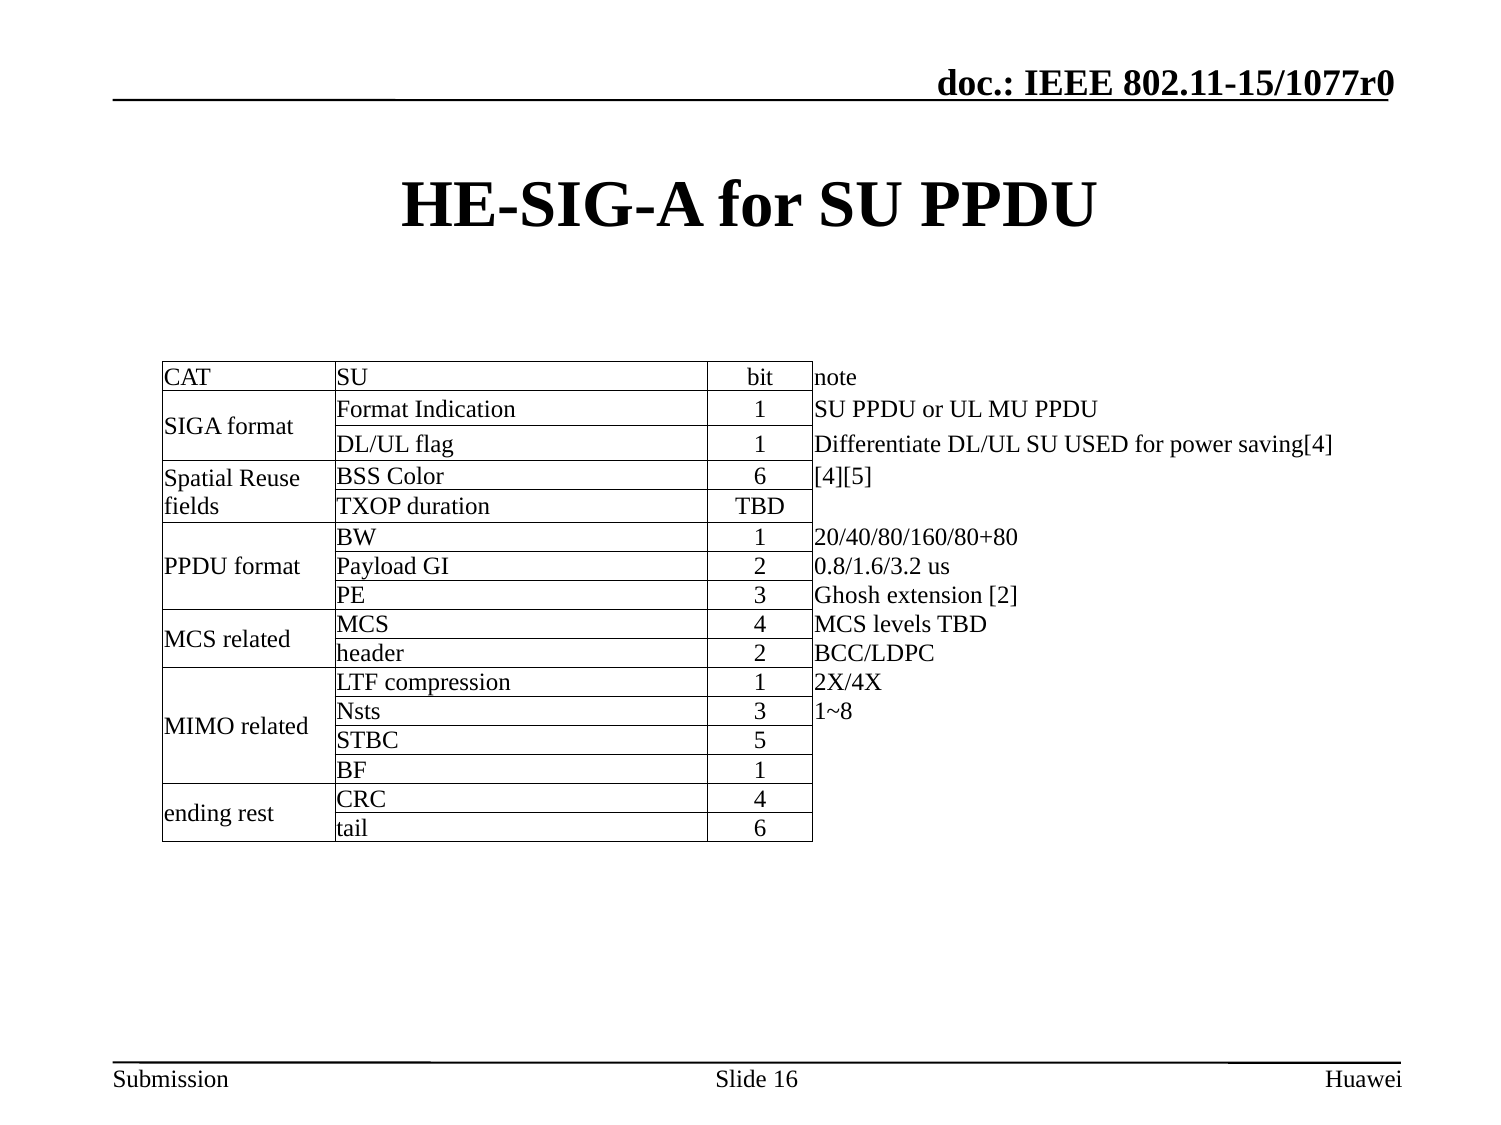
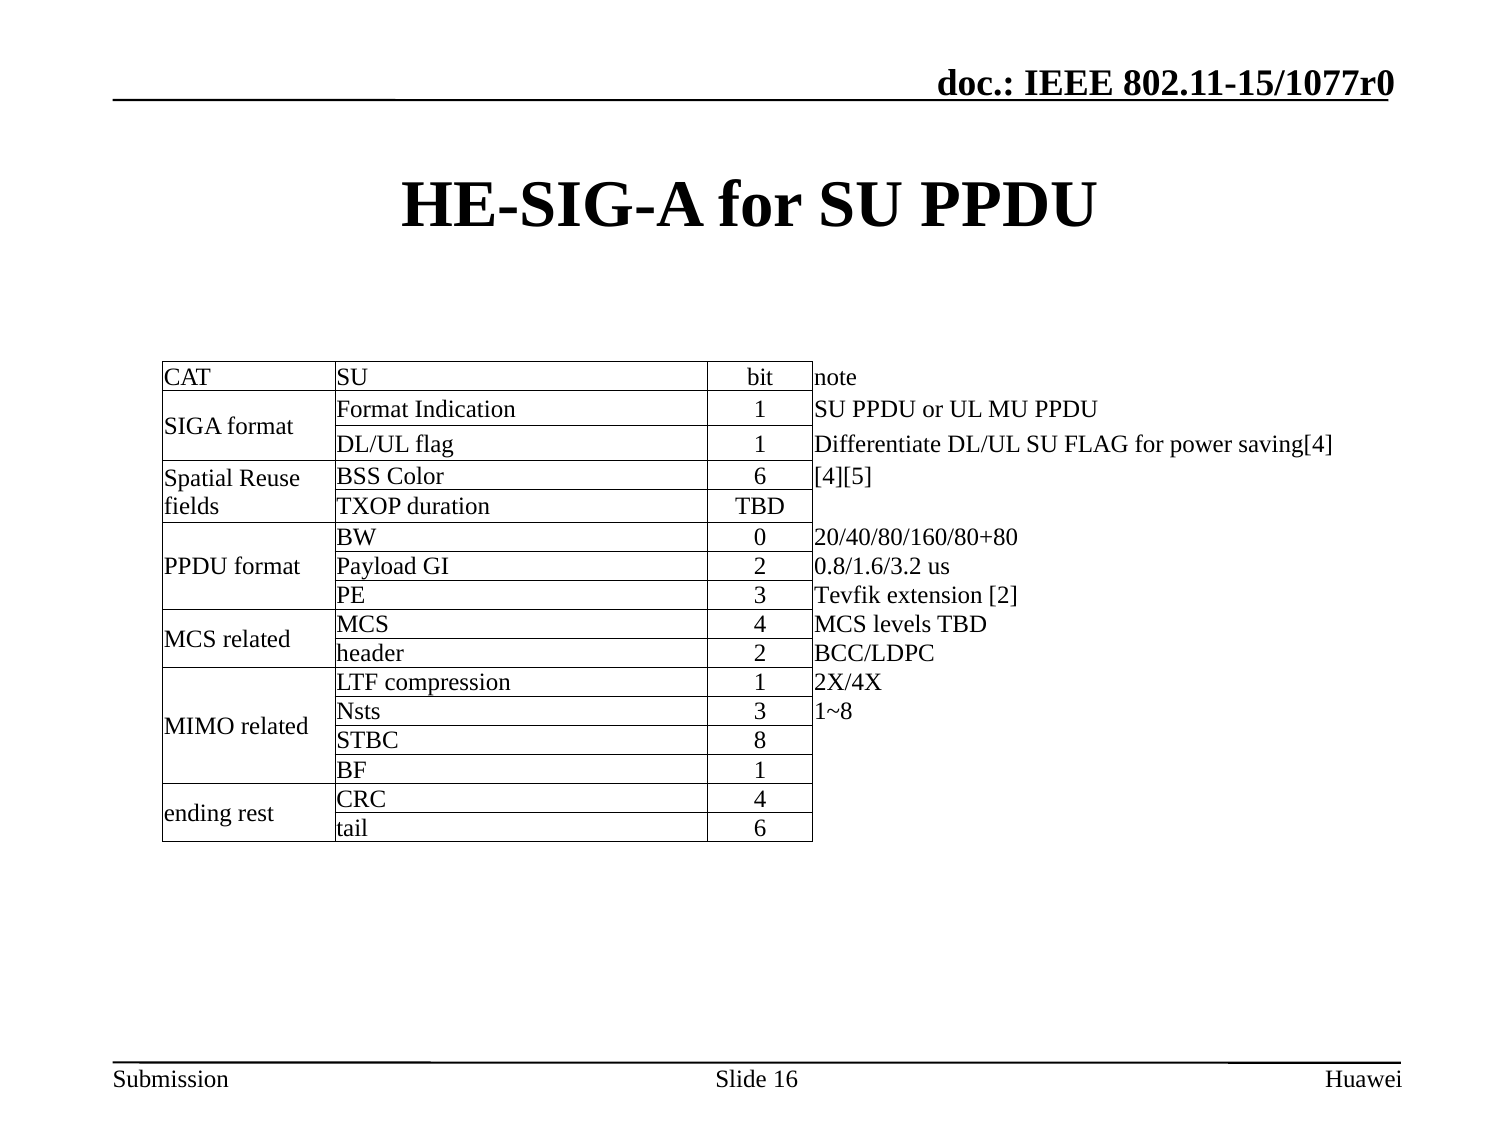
SU USED: USED -> FLAG (1096, 444)
BW 1: 1 -> 0 (760, 538)
Ghosh: Ghosh -> Tevfik (847, 596)
5: 5 -> 8 (760, 741)
